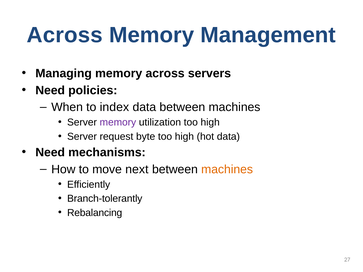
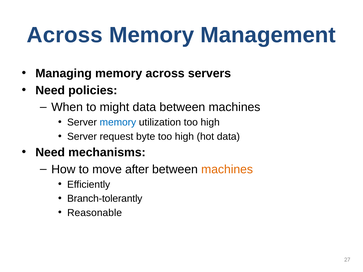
index: index -> might (114, 107)
memory colour: purple -> blue (118, 123)
next: next -> after (137, 169)
Rebalancing: Rebalancing -> Reasonable (95, 213)
